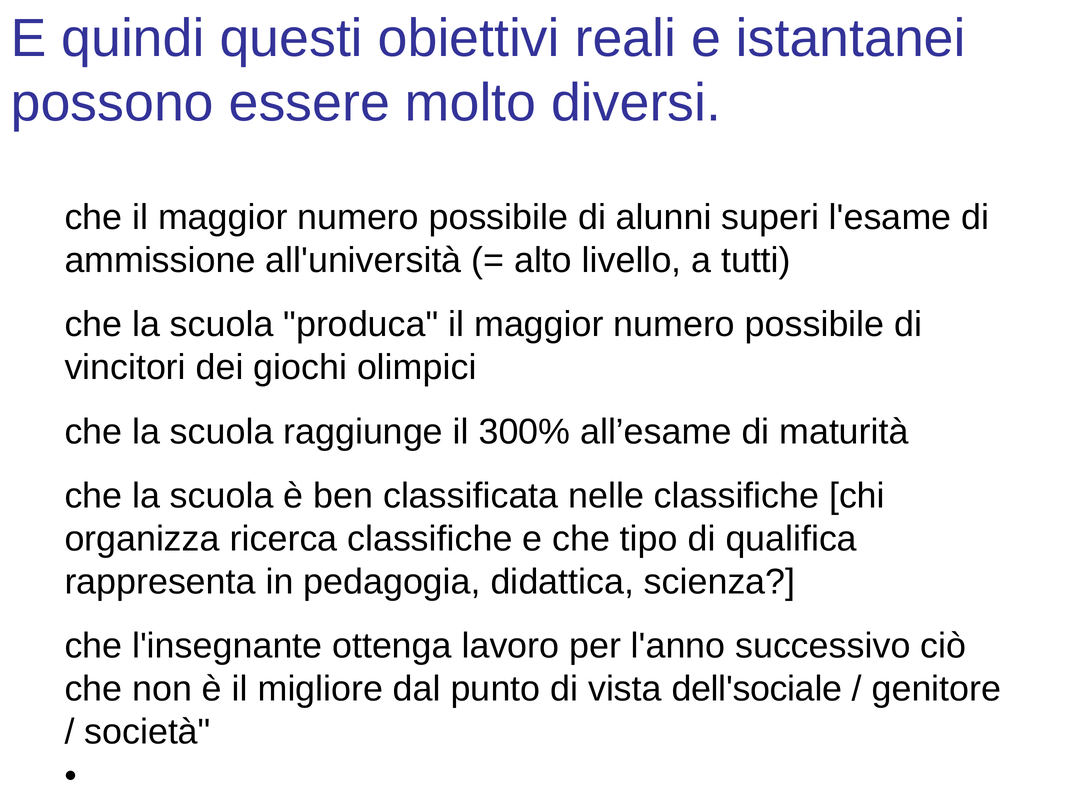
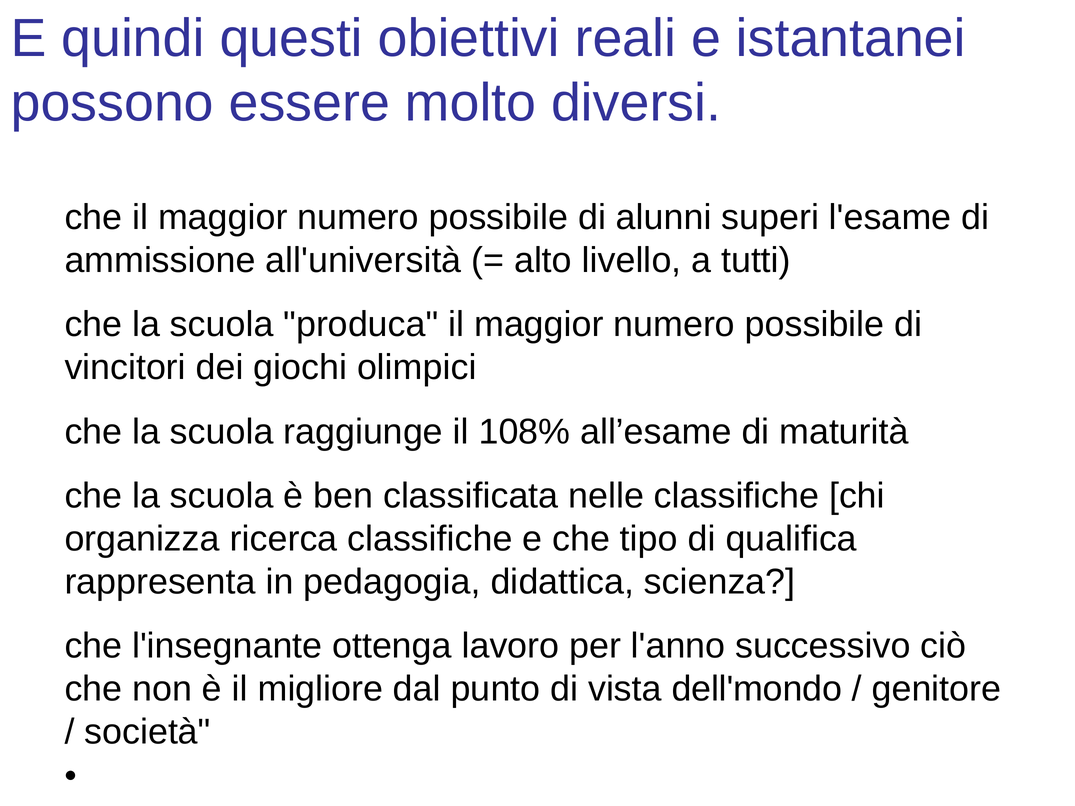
300%: 300% -> 108% (524, 432)
dell'sociale: dell'sociale -> dell'mondo (757, 689)
